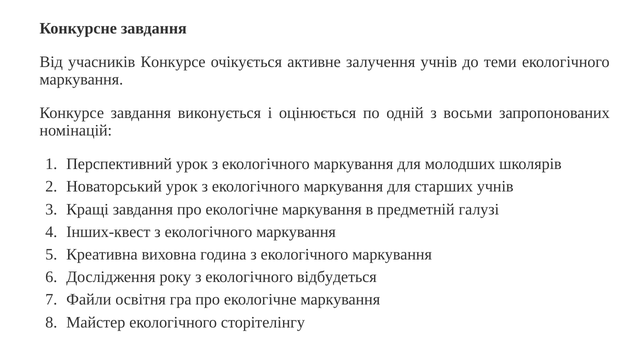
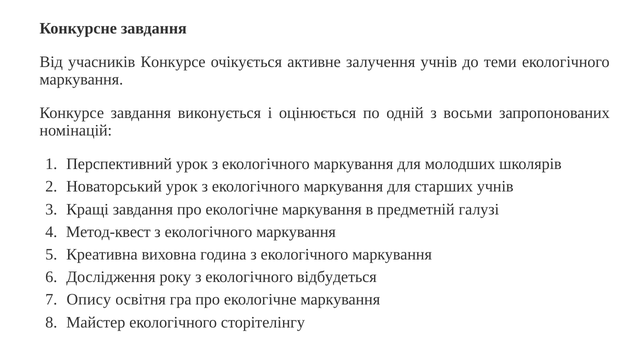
Інших-квест: Інших-квест -> Метод-квест (108, 232)
Файли: Файли -> Опису (89, 300)
